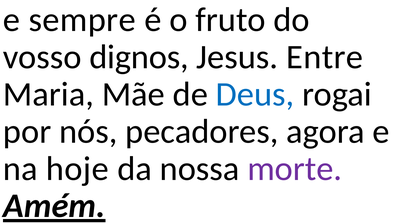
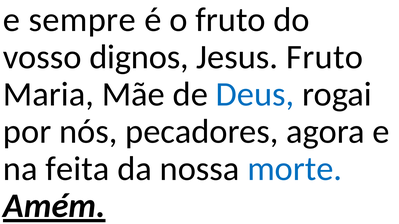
Jesus Entre: Entre -> Fruto (325, 57)
hoje: hoje -> feita (77, 169)
morte colour: purple -> blue (295, 169)
